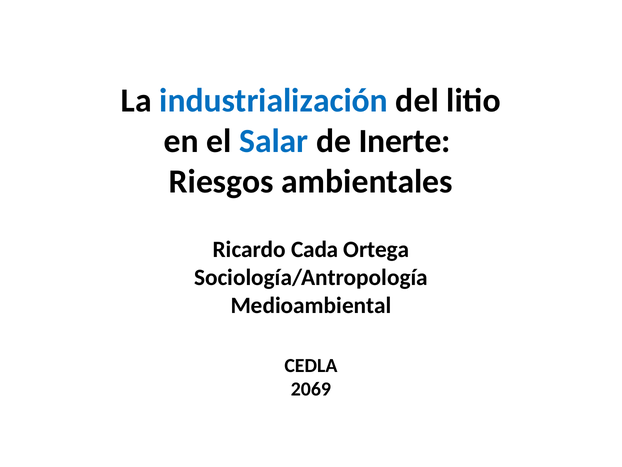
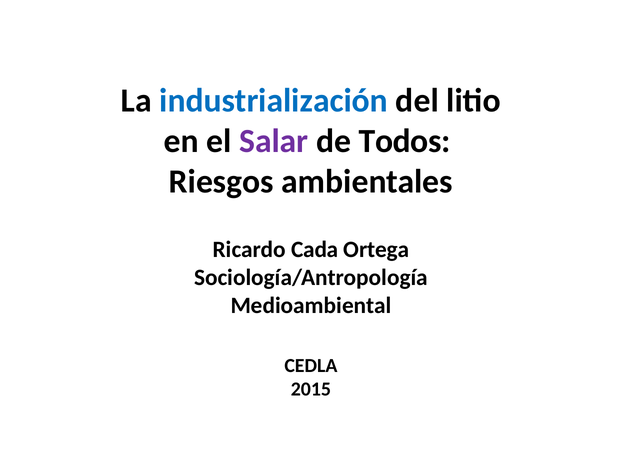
Salar colour: blue -> purple (274, 141)
Inerte: Inerte -> Todos (405, 141)
2069: 2069 -> 2015 (311, 389)
